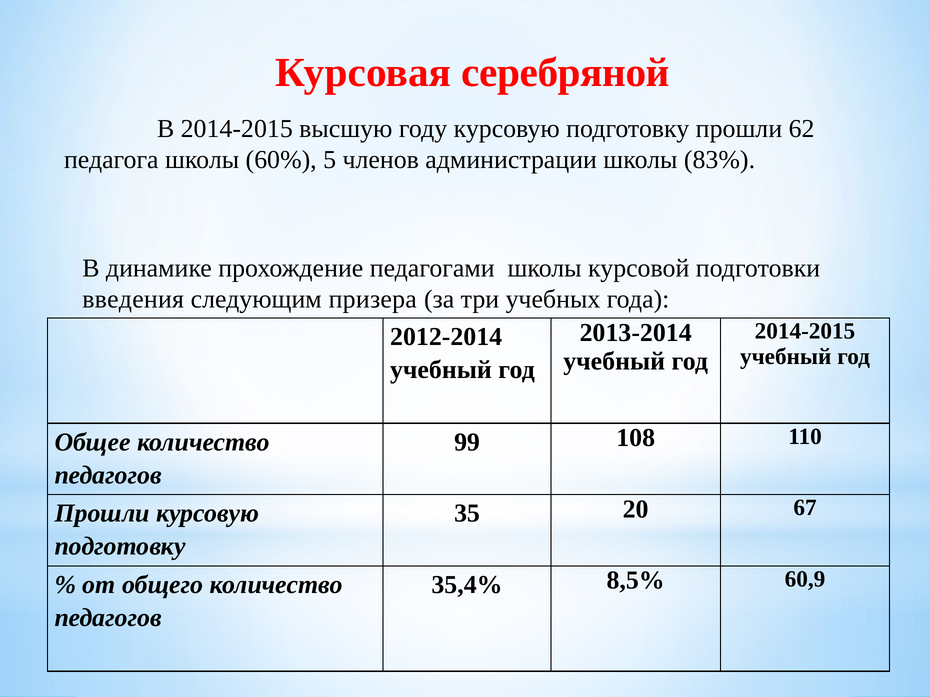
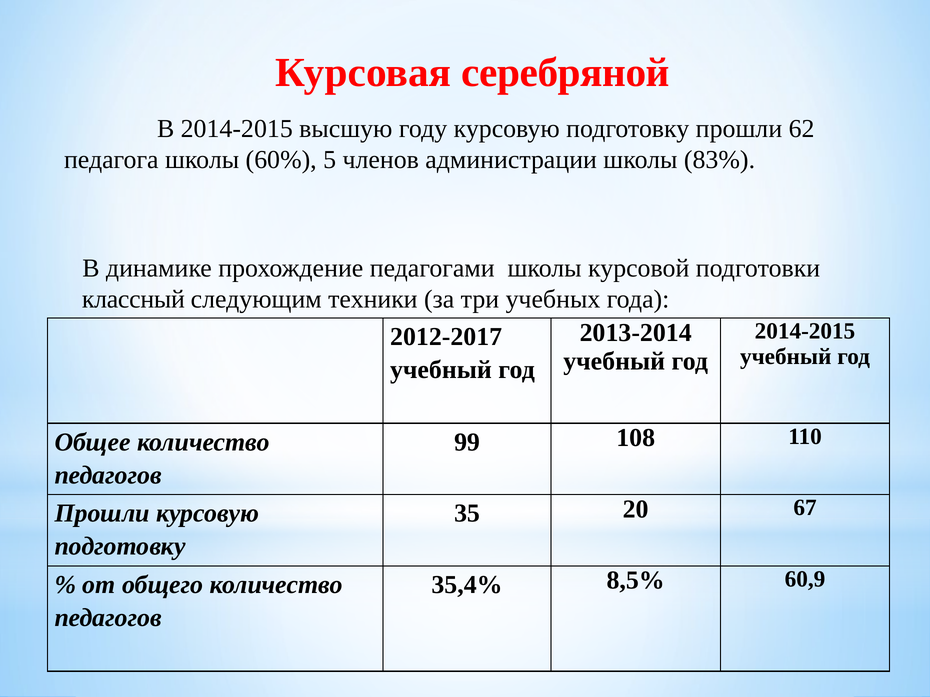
введения: введения -> классный (133, 300)
призера: призера -> техники (373, 300)
2012-2014: 2012-2014 -> 2012-2017 (446, 337)
